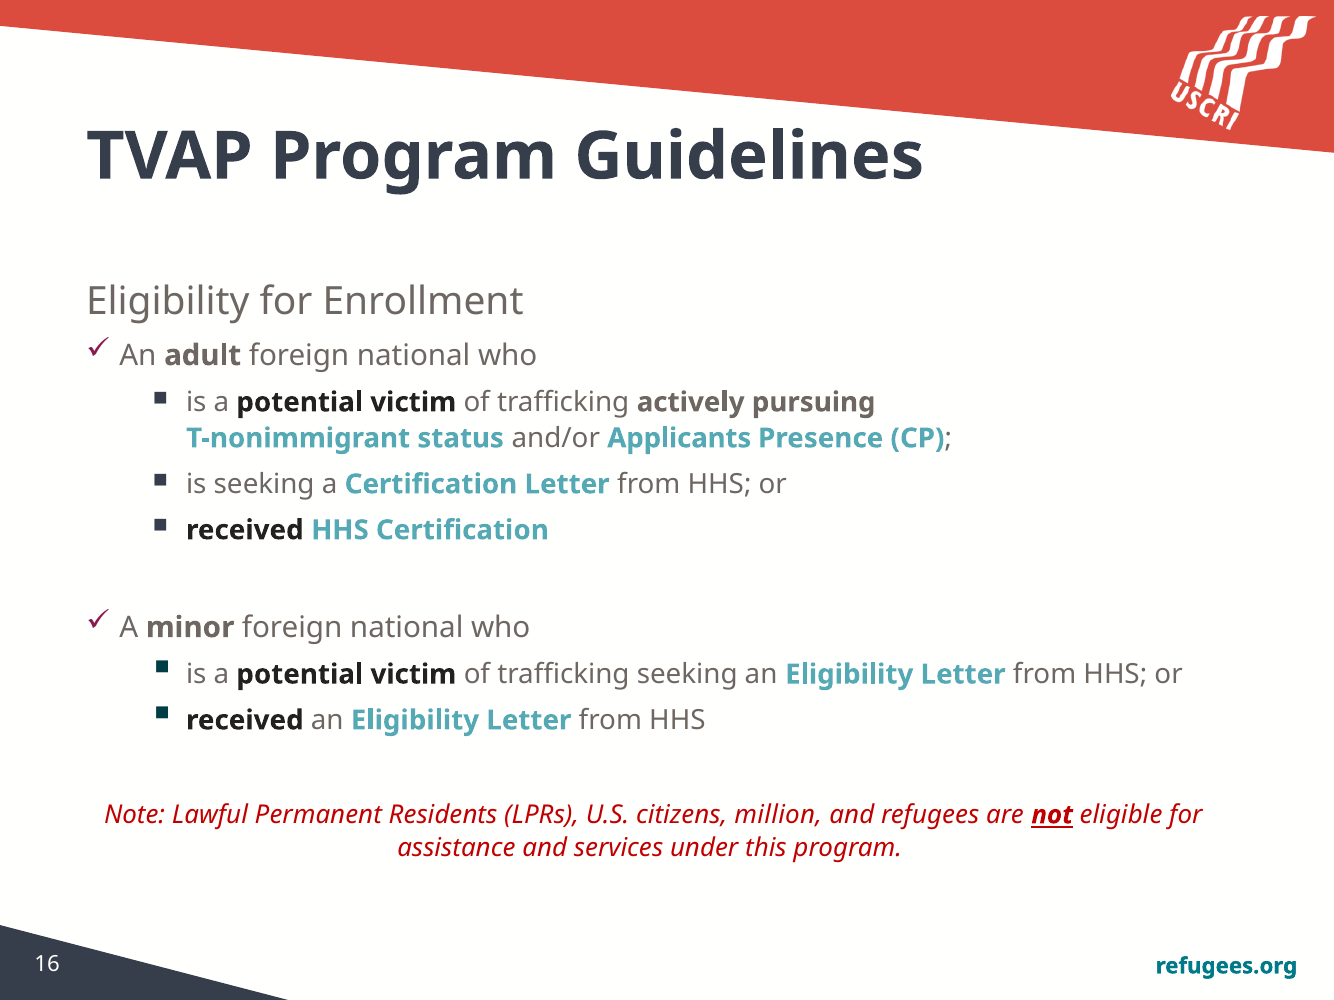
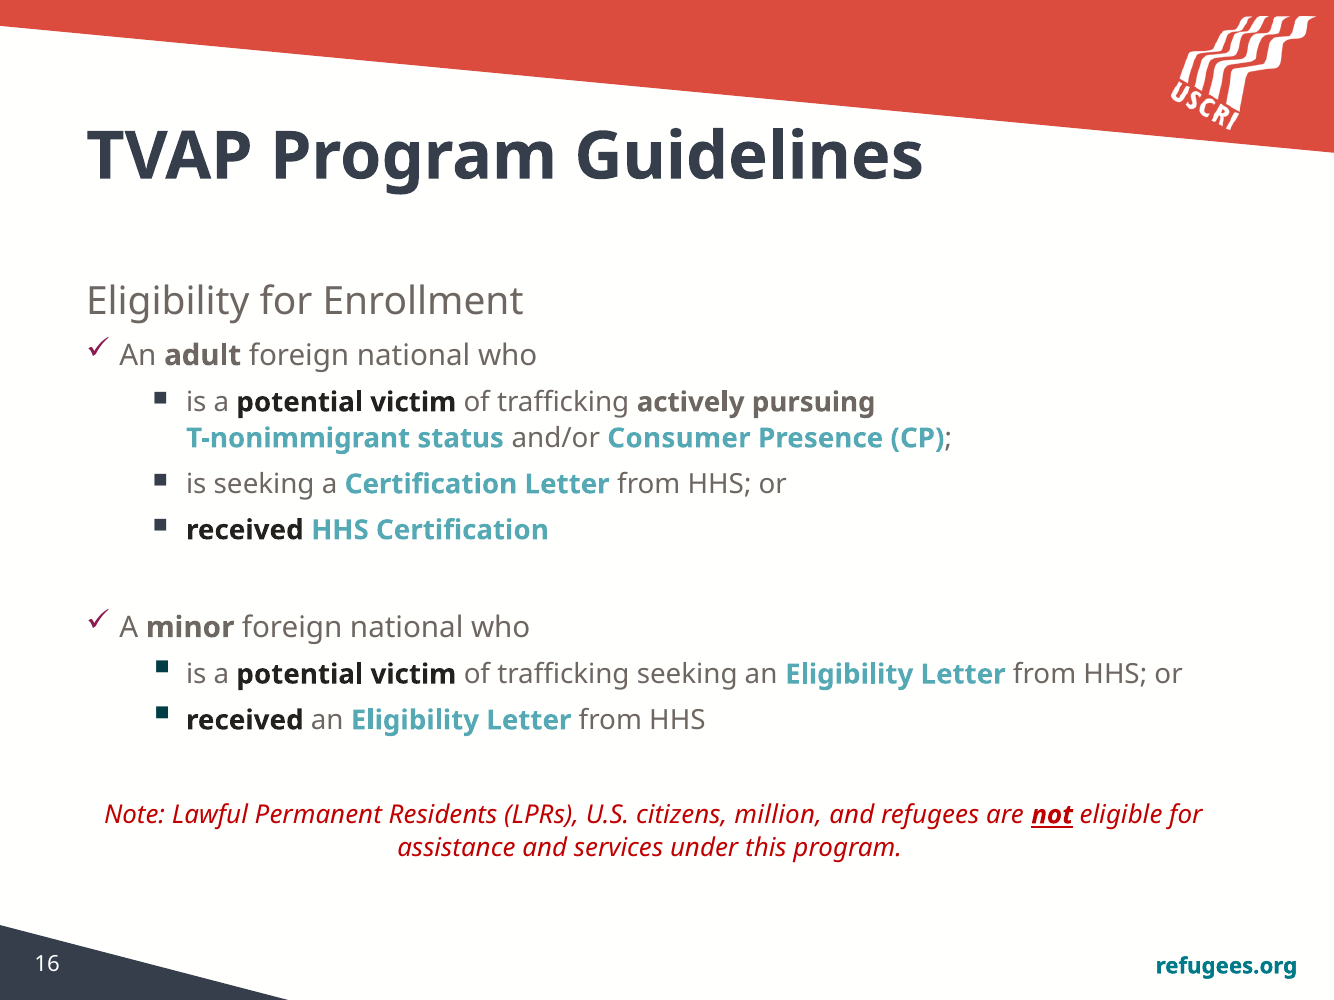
Applicants: Applicants -> Consumer (679, 438)
